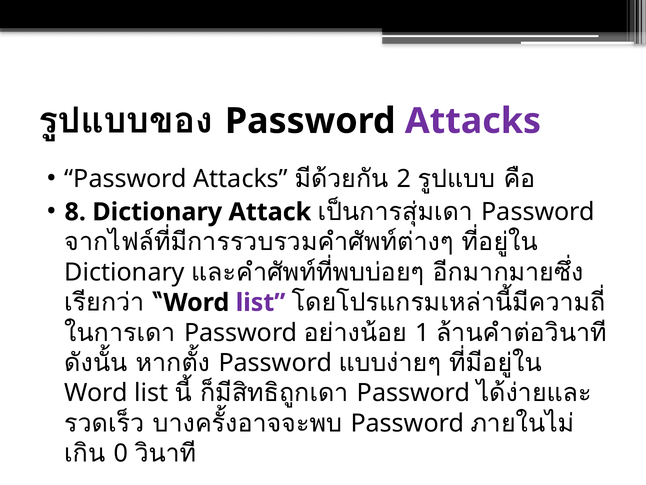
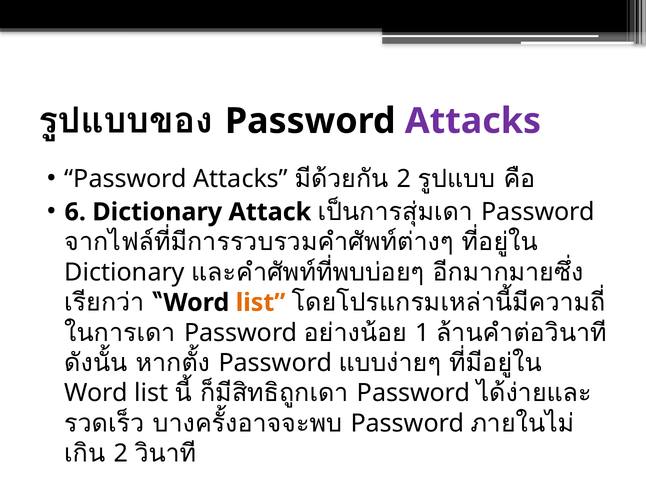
8: 8 -> 6 (75, 212)
list colour: purple -> orange (261, 302)
0: 0 -> 2 (121, 453)
